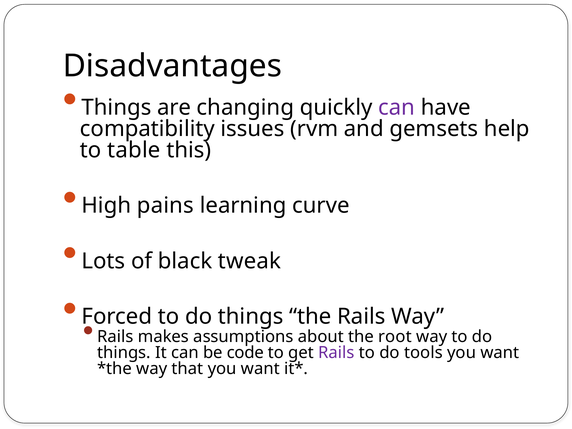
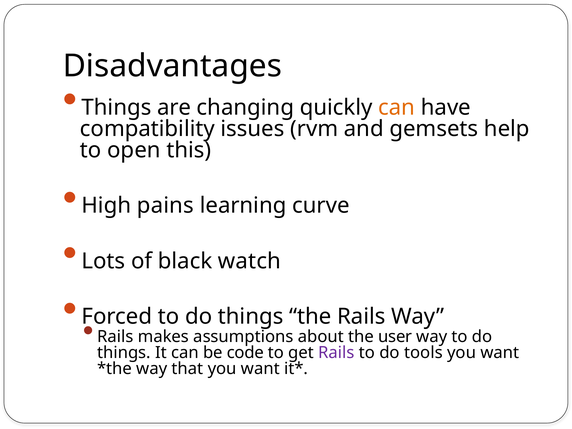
can colour: purple -> orange (397, 107)
table: table -> open (134, 150)
tweak: tweak -> watch (250, 261)
root: root -> user (395, 337)
